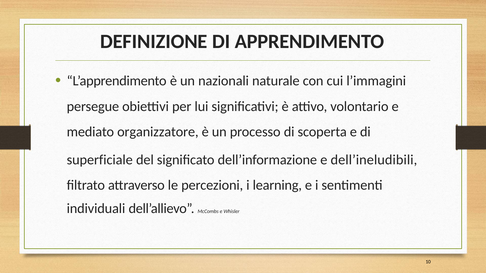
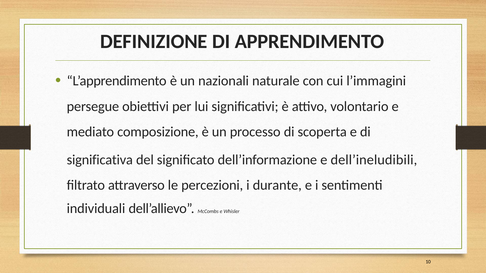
organizzatore: organizzatore -> composizione (158, 132)
superficiale: superficiale -> significativa (100, 160)
learning: learning -> durante (277, 185)
